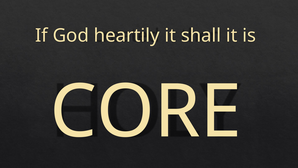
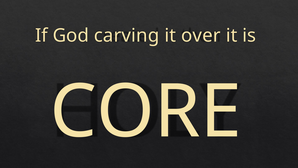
heartily: heartily -> carving (127, 35)
shall: shall -> over (201, 35)
